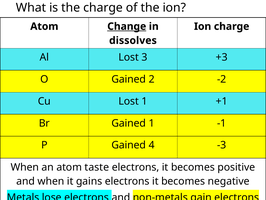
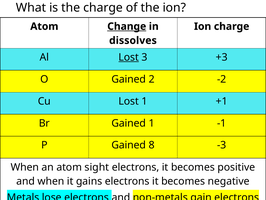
Lost underline: none -> present (129, 57)
4: 4 -> 8 (152, 145)
taste: taste -> sight (97, 167)
